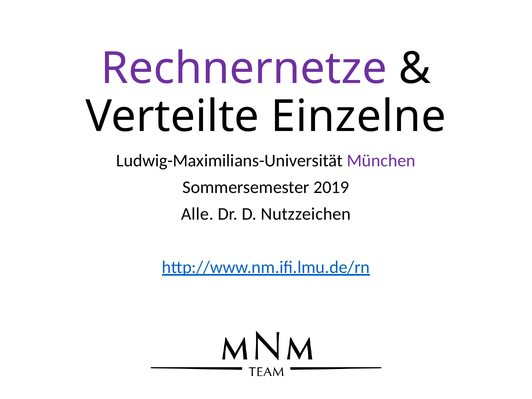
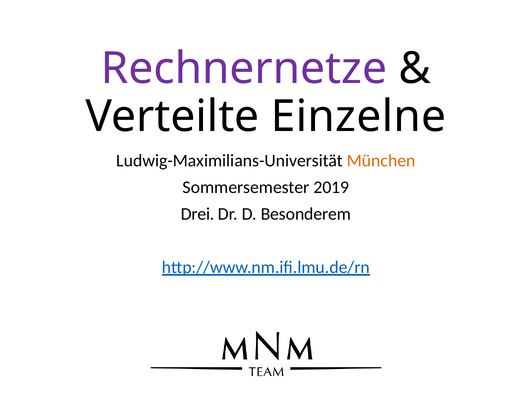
München colour: purple -> orange (381, 161)
Alle: Alle -> Drei (198, 214)
Nutzzeichen: Nutzzeichen -> Besonderem (306, 214)
